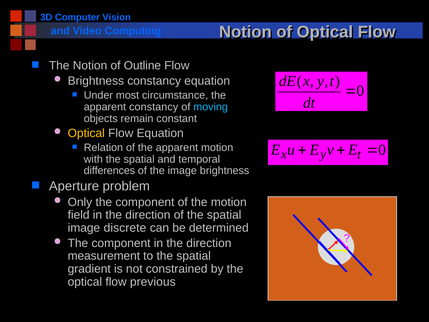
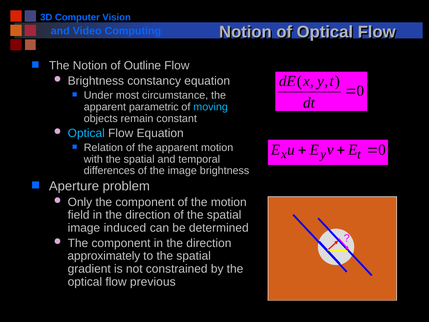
apparent constancy: constancy -> parametric (154, 107)
Optical colour: yellow -> light blue (86, 133)
discrete: discrete -> induced (125, 228)
measurement: measurement -> approximately (104, 256)
